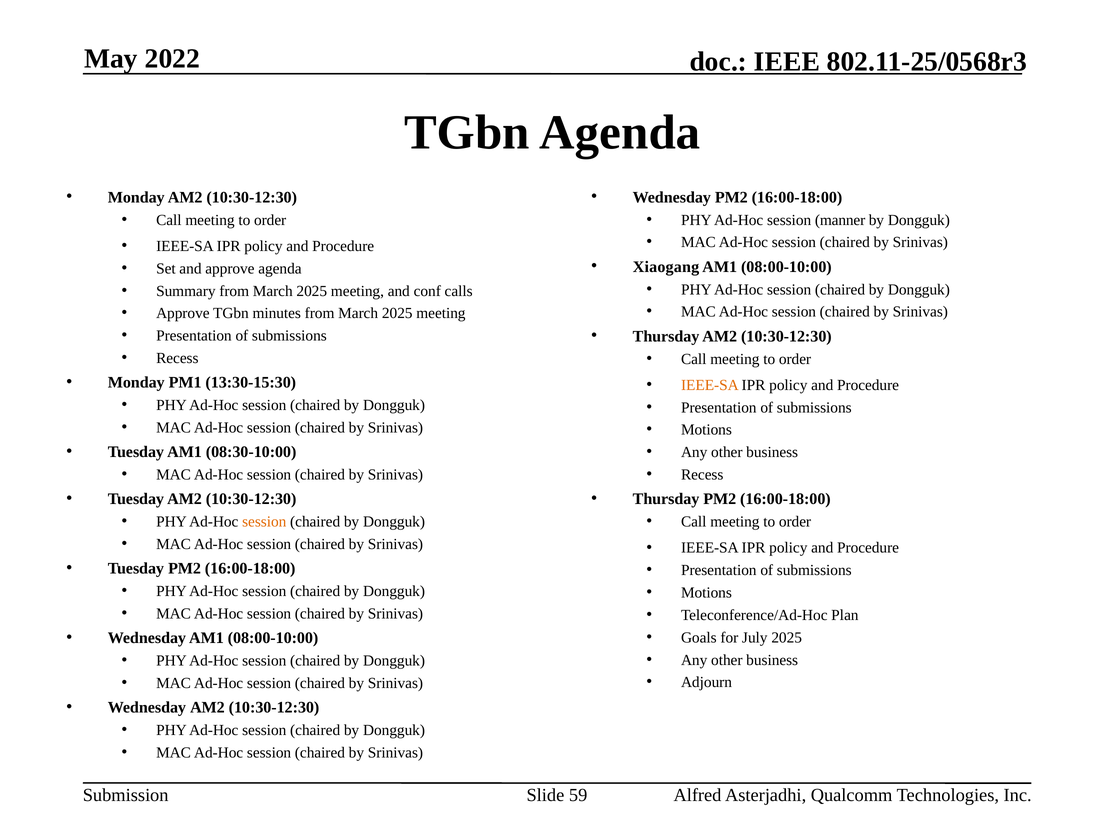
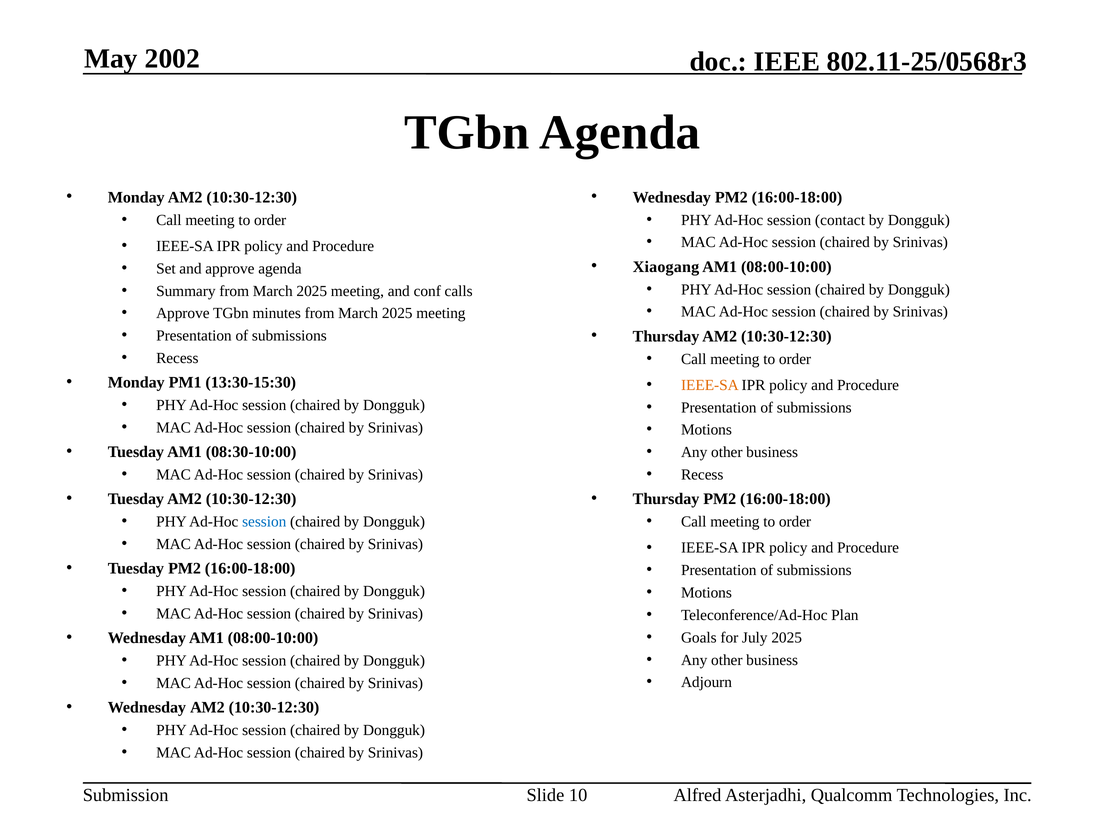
2022: 2022 -> 2002 (172, 59)
manner: manner -> contact (840, 220)
session colour: orange -> blue (264, 522)
59: 59 -> 10 (578, 795)
